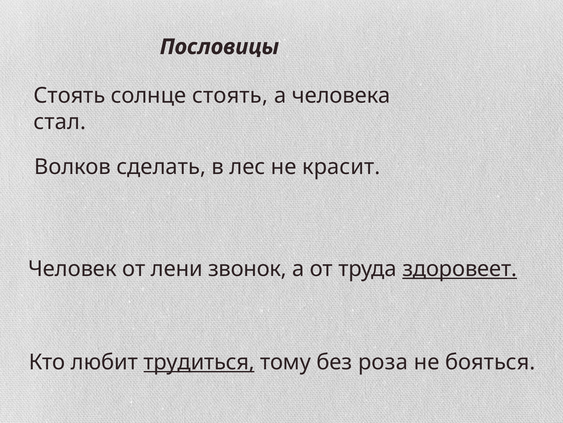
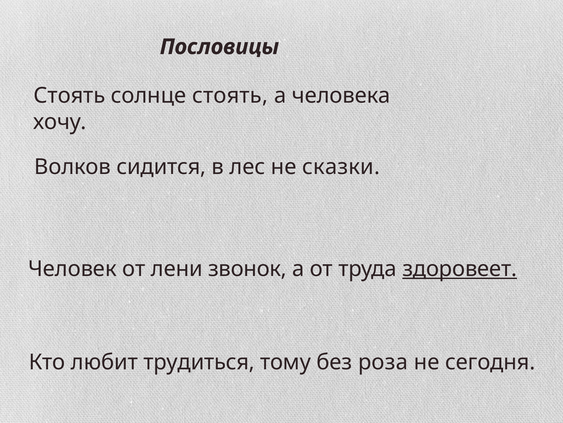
стал: стал -> хочу (60, 122)
сделать: сделать -> сидится (161, 166)
красит: красит -> сказки (341, 166)
трудиться underline: present -> none (199, 362)
бояться: бояться -> сегодня (490, 362)
